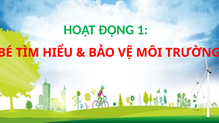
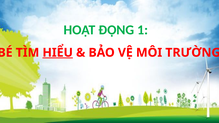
HIỂU underline: none -> present (58, 53)
